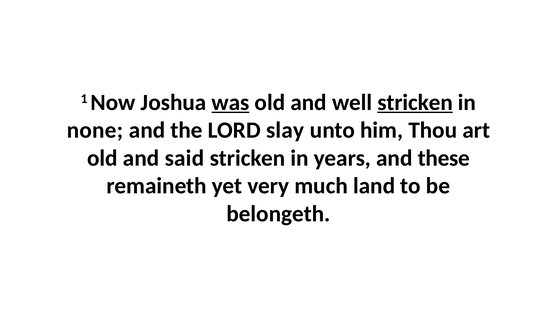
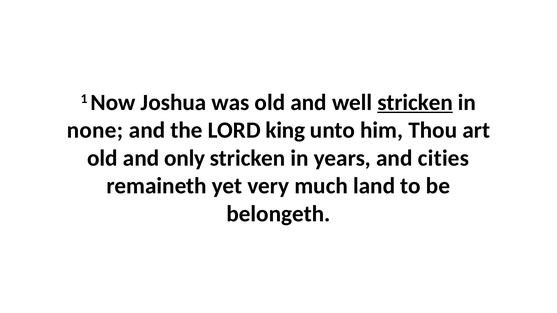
was underline: present -> none (231, 103)
slay: slay -> king (285, 130)
said: said -> only (185, 158)
these: these -> cities (444, 158)
